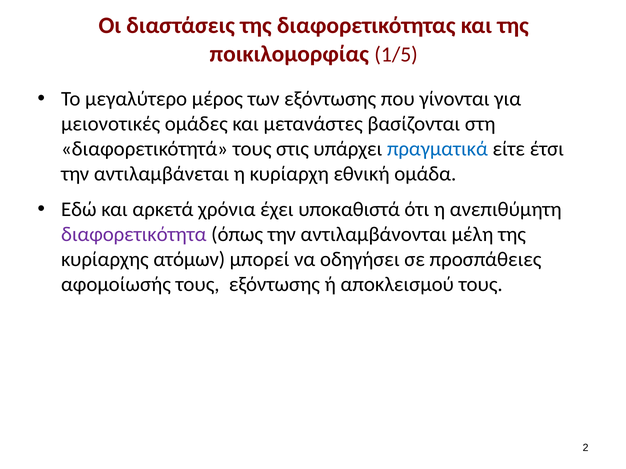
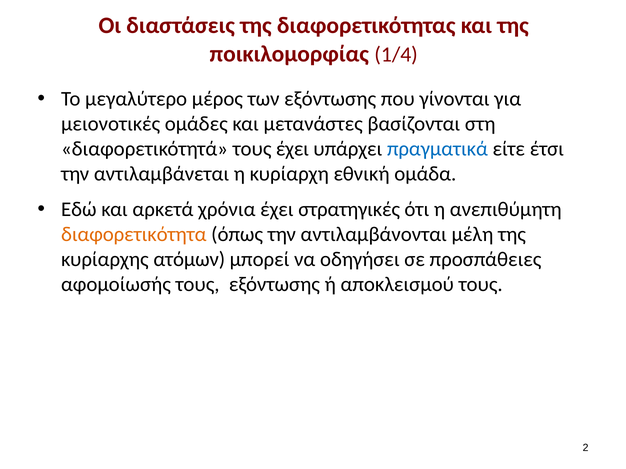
1/5: 1/5 -> 1/4 (396, 55)
τους στις: στις -> έχει (292, 149)
υποκαθιστά: υποκαθιστά -> στρατηγικές (349, 210)
διαφορετικότητα colour: purple -> orange (134, 235)
